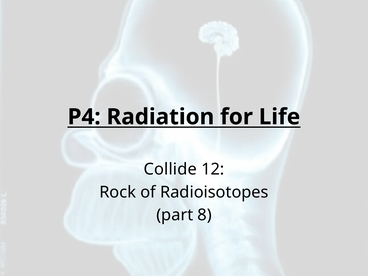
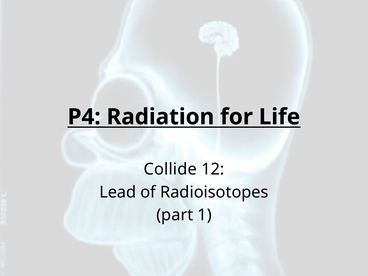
Rock: Rock -> Lead (118, 192)
8: 8 -> 1 (205, 215)
